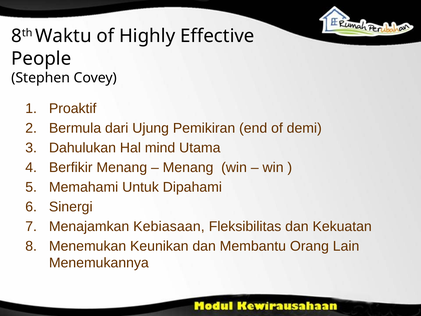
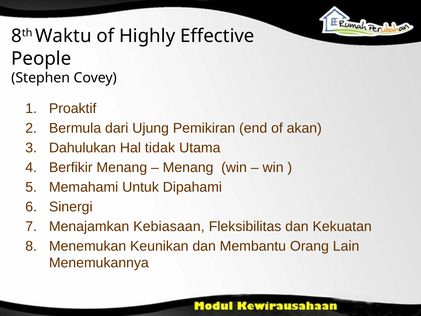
demi: demi -> akan (304, 128)
mind: mind -> tidak (160, 148)
